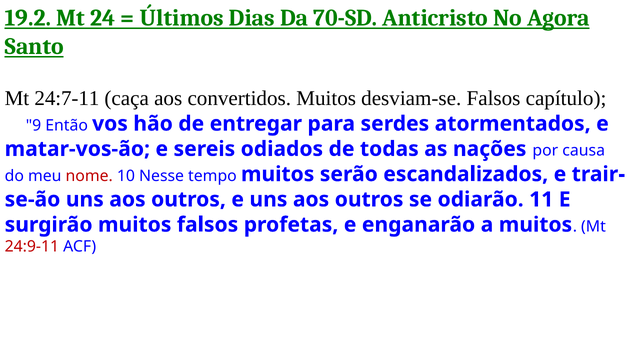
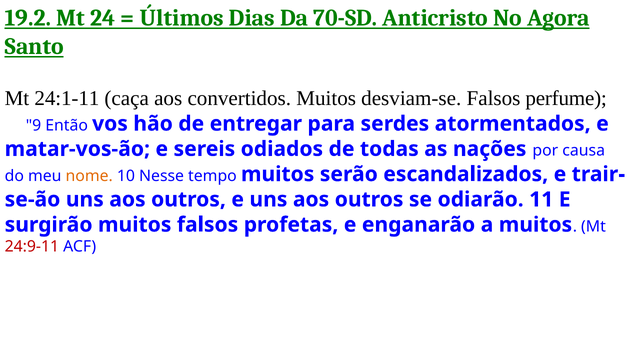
24:7-11: 24:7-11 -> 24:1-11 (67, 99)
capítulo: capítulo -> perfume (566, 99)
nome colour: red -> orange (89, 176)
